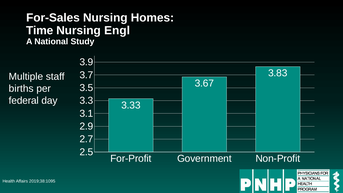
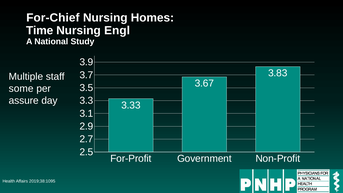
For-Sales: For-Sales -> For-Chief (53, 18)
births: births -> some (21, 88)
federal: federal -> assure (24, 100)
